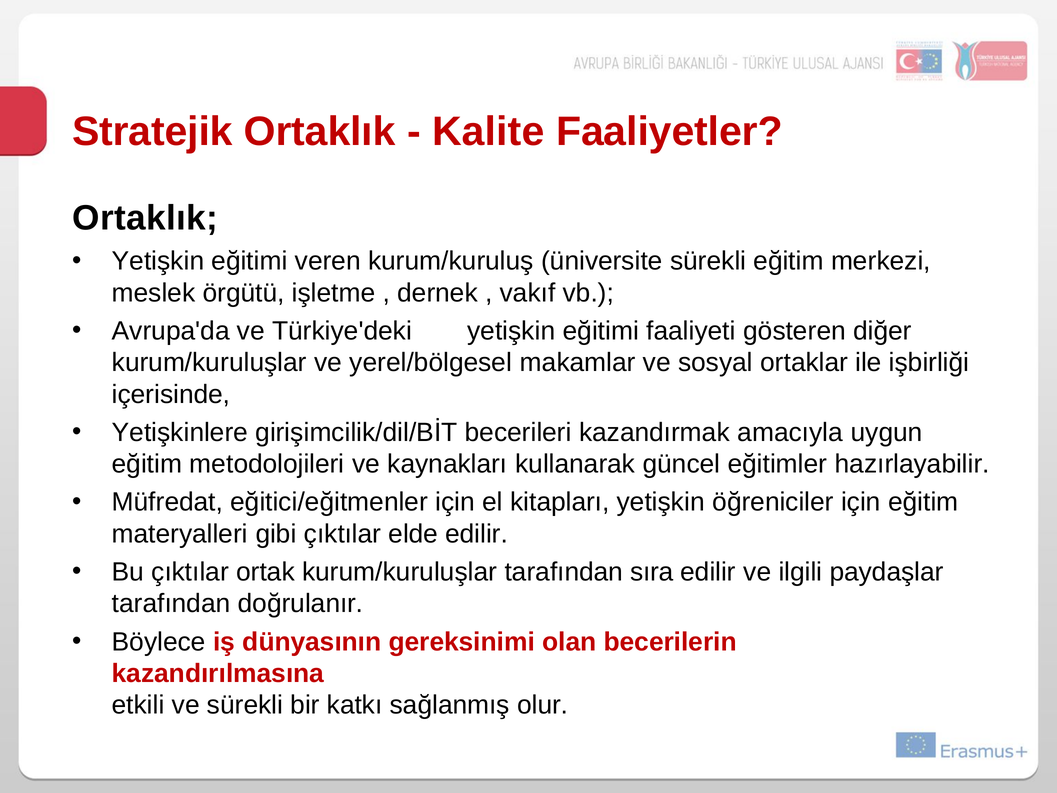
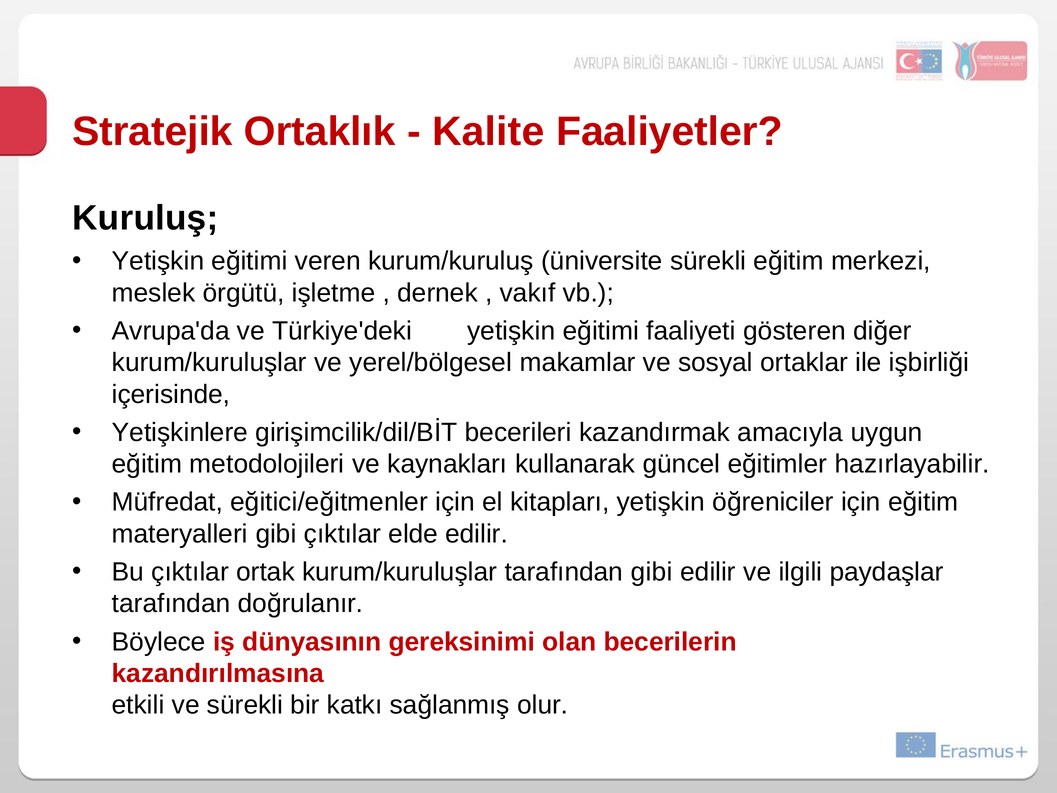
Ortaklık: Ortaklık -> Kuruluş (145, 218)
tarafından sıra: sıra -> gibi (652, 572)
